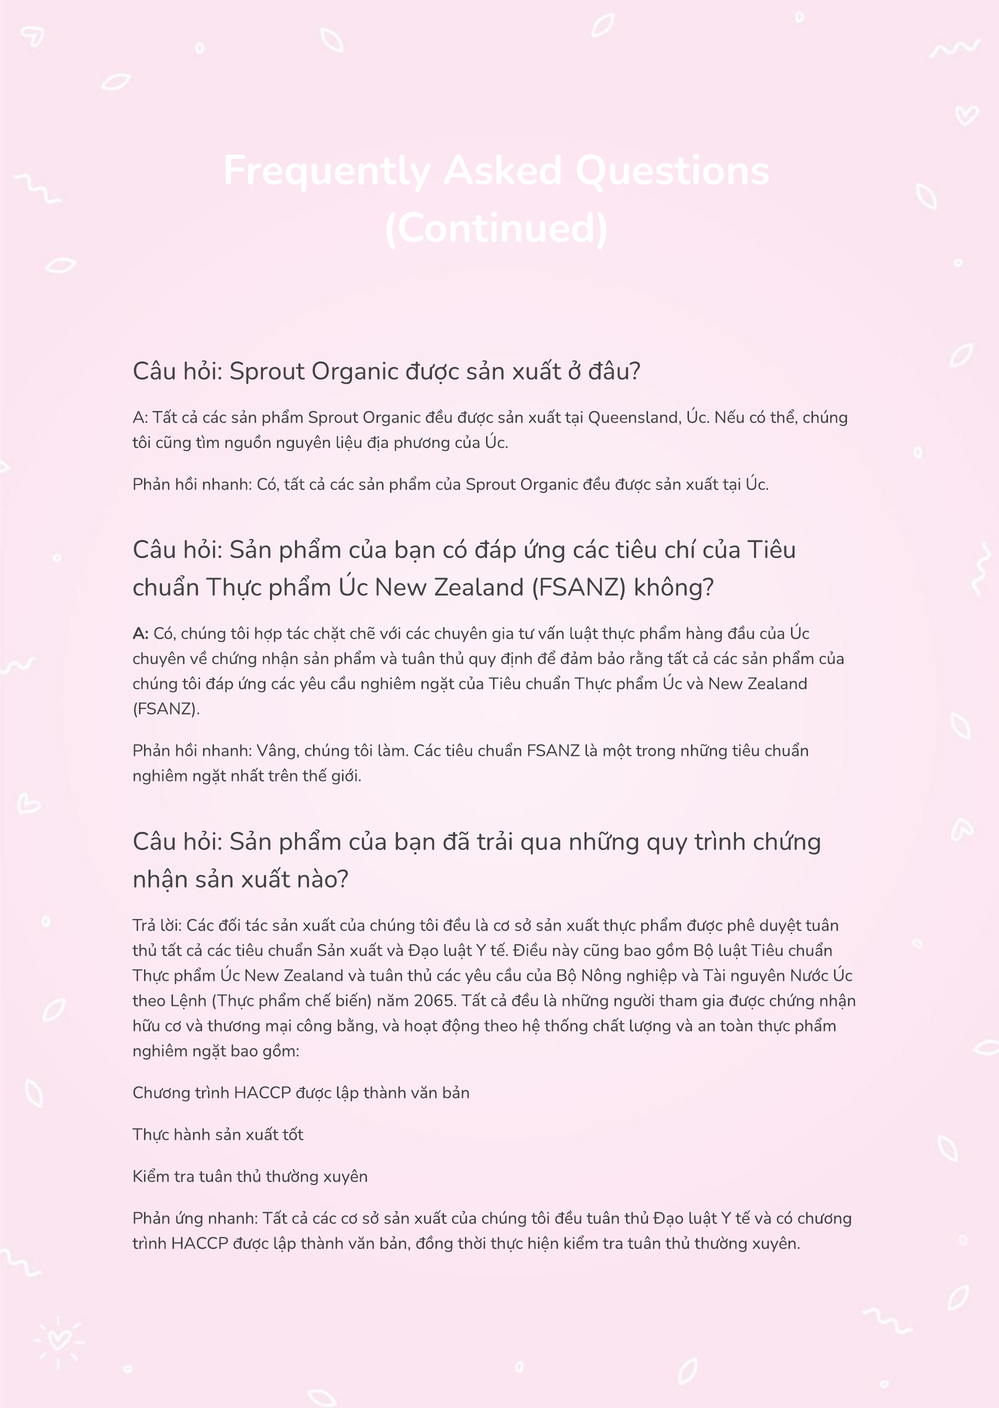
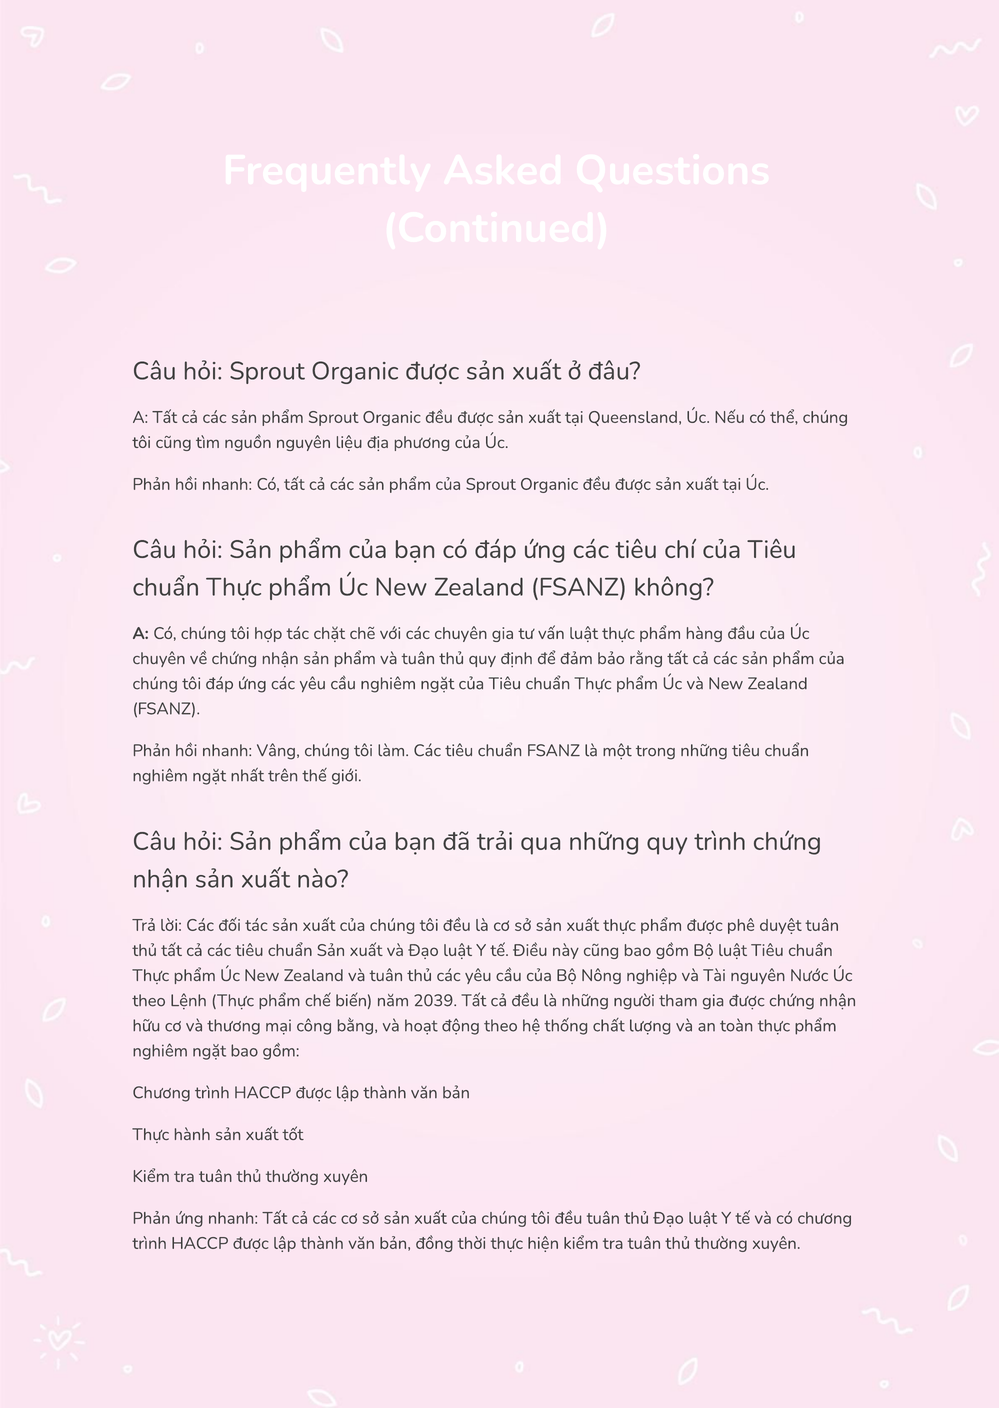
2065: 2065 -> 2039 (435, 1001)
